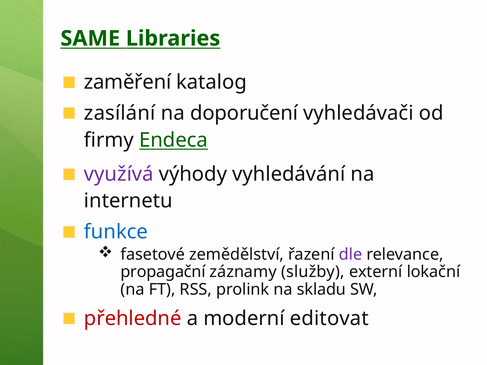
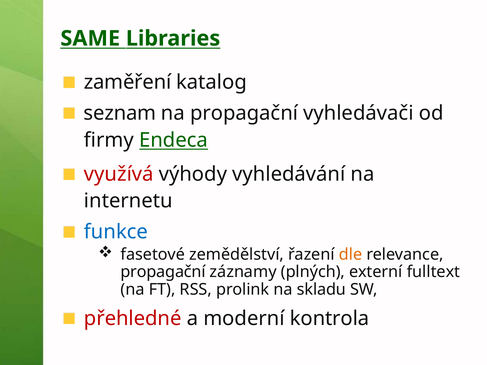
zasílání: zasílání -> seznam (120, 113)
na doporučení: doporučení -> propagační (244, 113)
využívá colour: purple -> red (119, 174)
dle colour: purple -> orange (351, 255)
služby: služby -> plných (313, 272)
lokační: lokační -> fulltext (433, 272)
editovat: editovat -> kontrola (330, 319)
